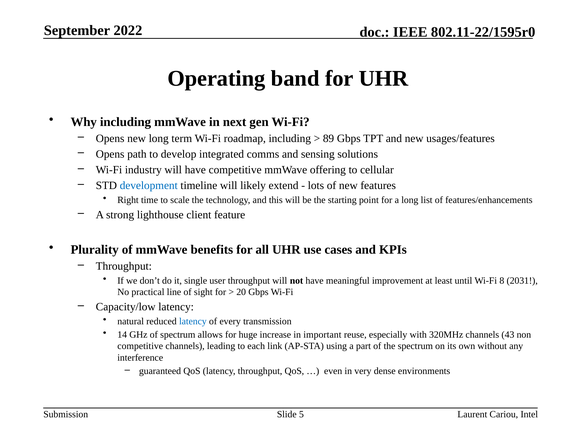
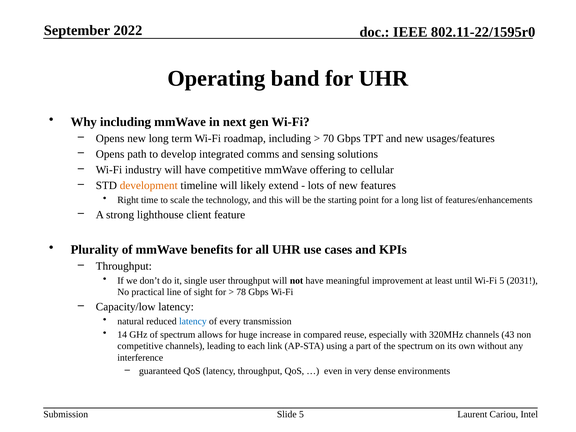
89: 89 -> 70 (329, 138)
development colour: blue -> orange (149, 186)
Wi-Fi 8: 8 -> 5 (502, 281)
20: 20 -> 78 (241, 292)
important: important -> compared (322, 335)
